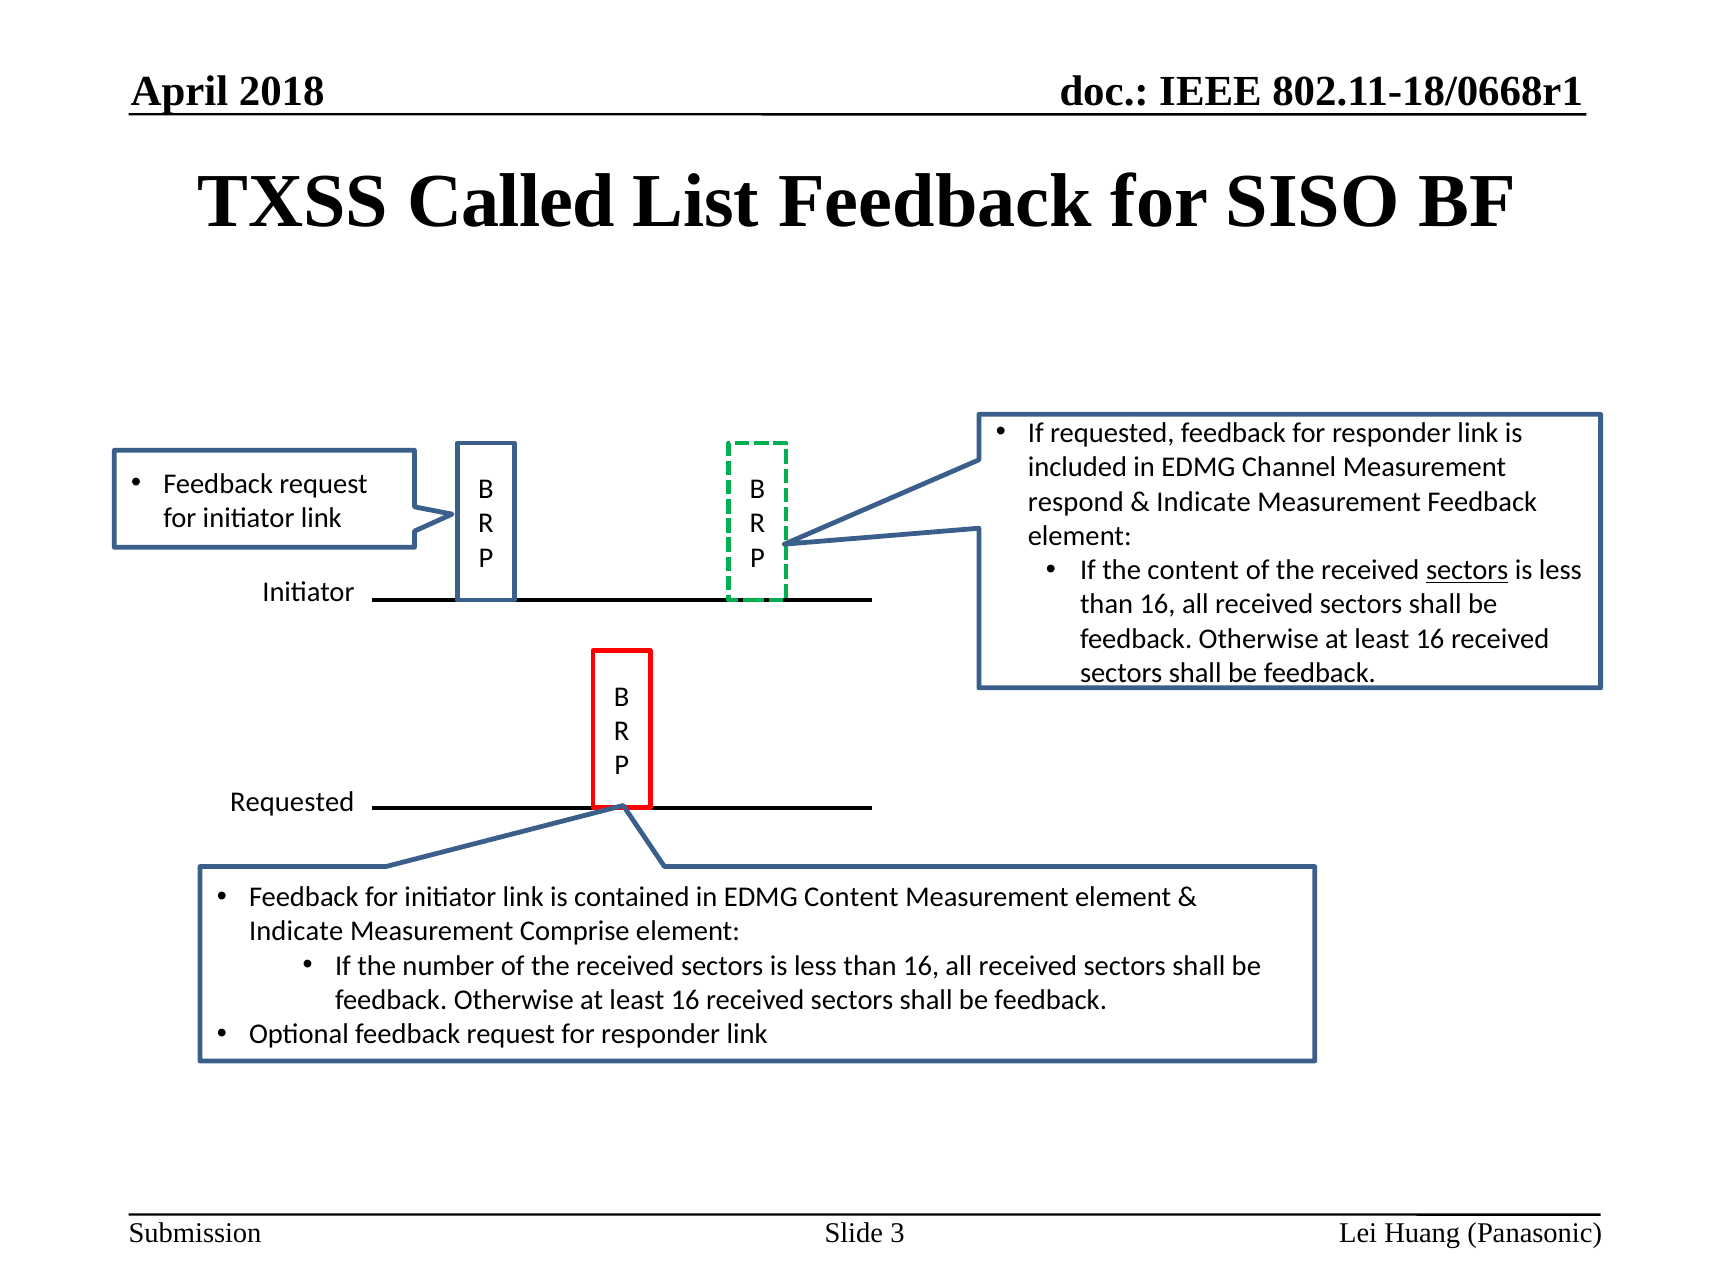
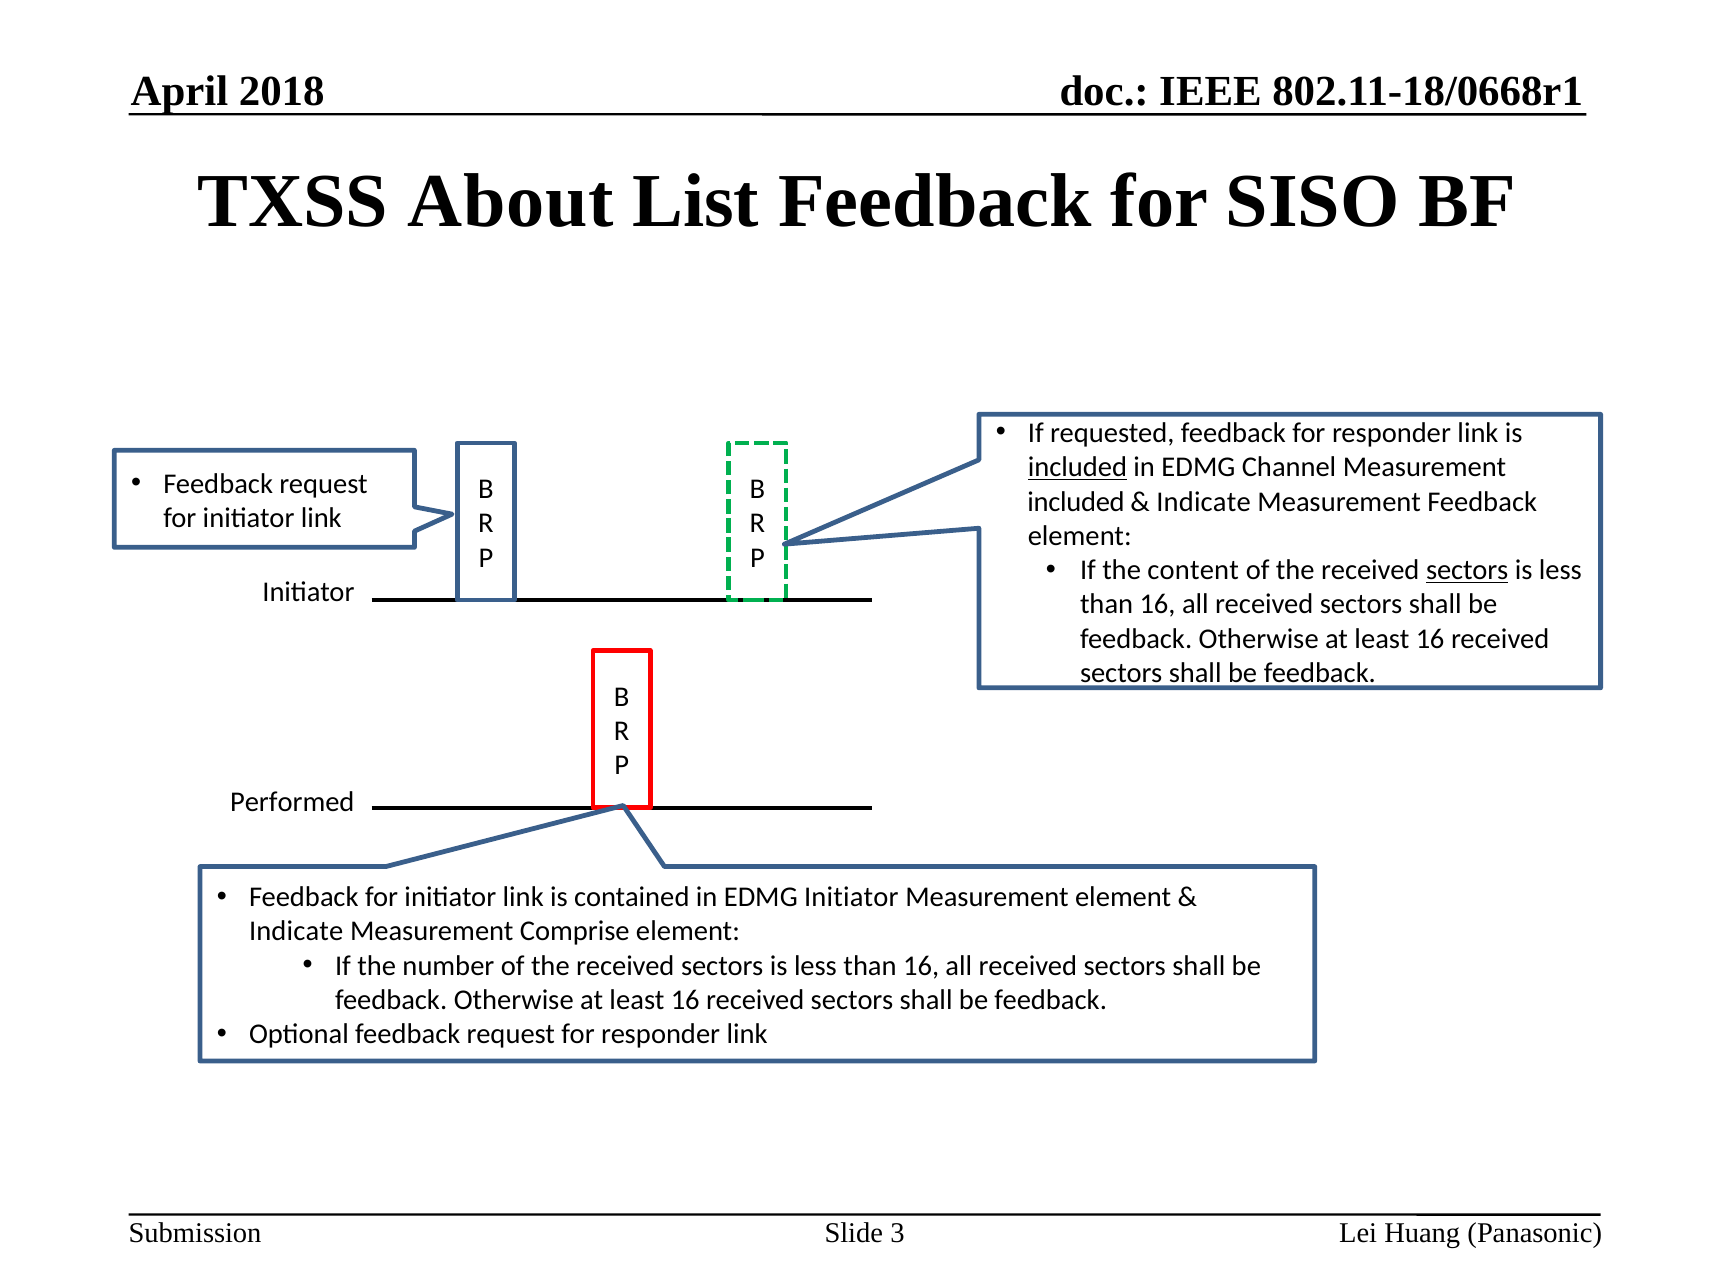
Called: Called -> About (510, 202)
included underline: none -> present (1077, 467)
respond: respond -> included (1076, 502)
Requested: Requested -> Performed (292, 802)
EDMG Content: Content -> Initiator (851, 897)
